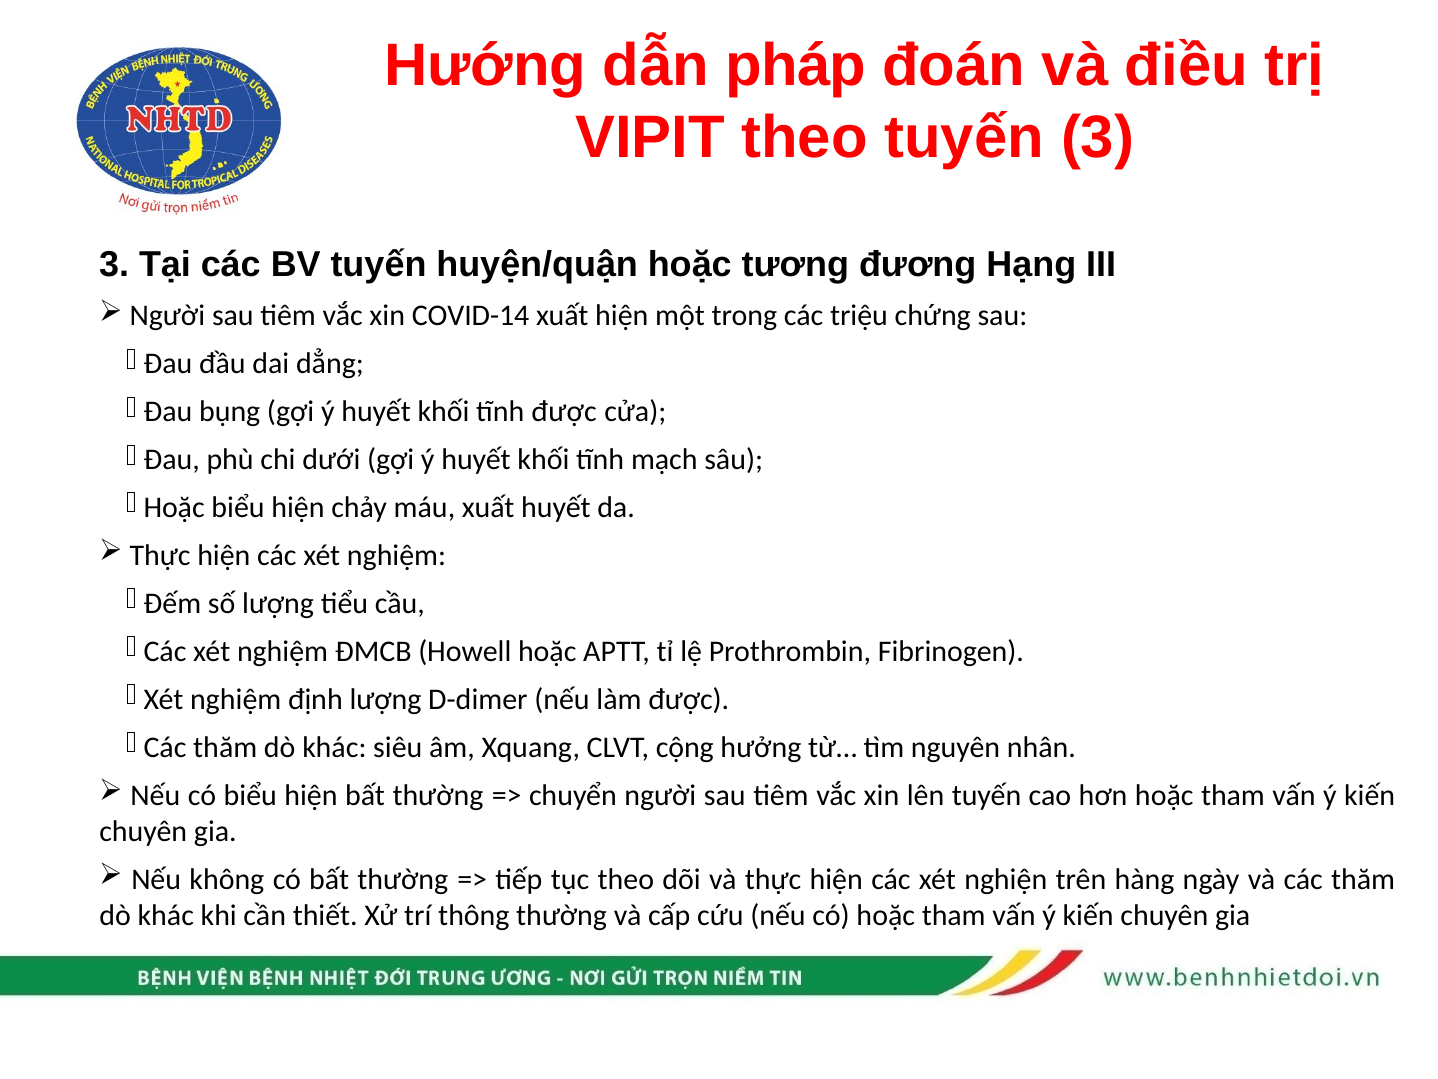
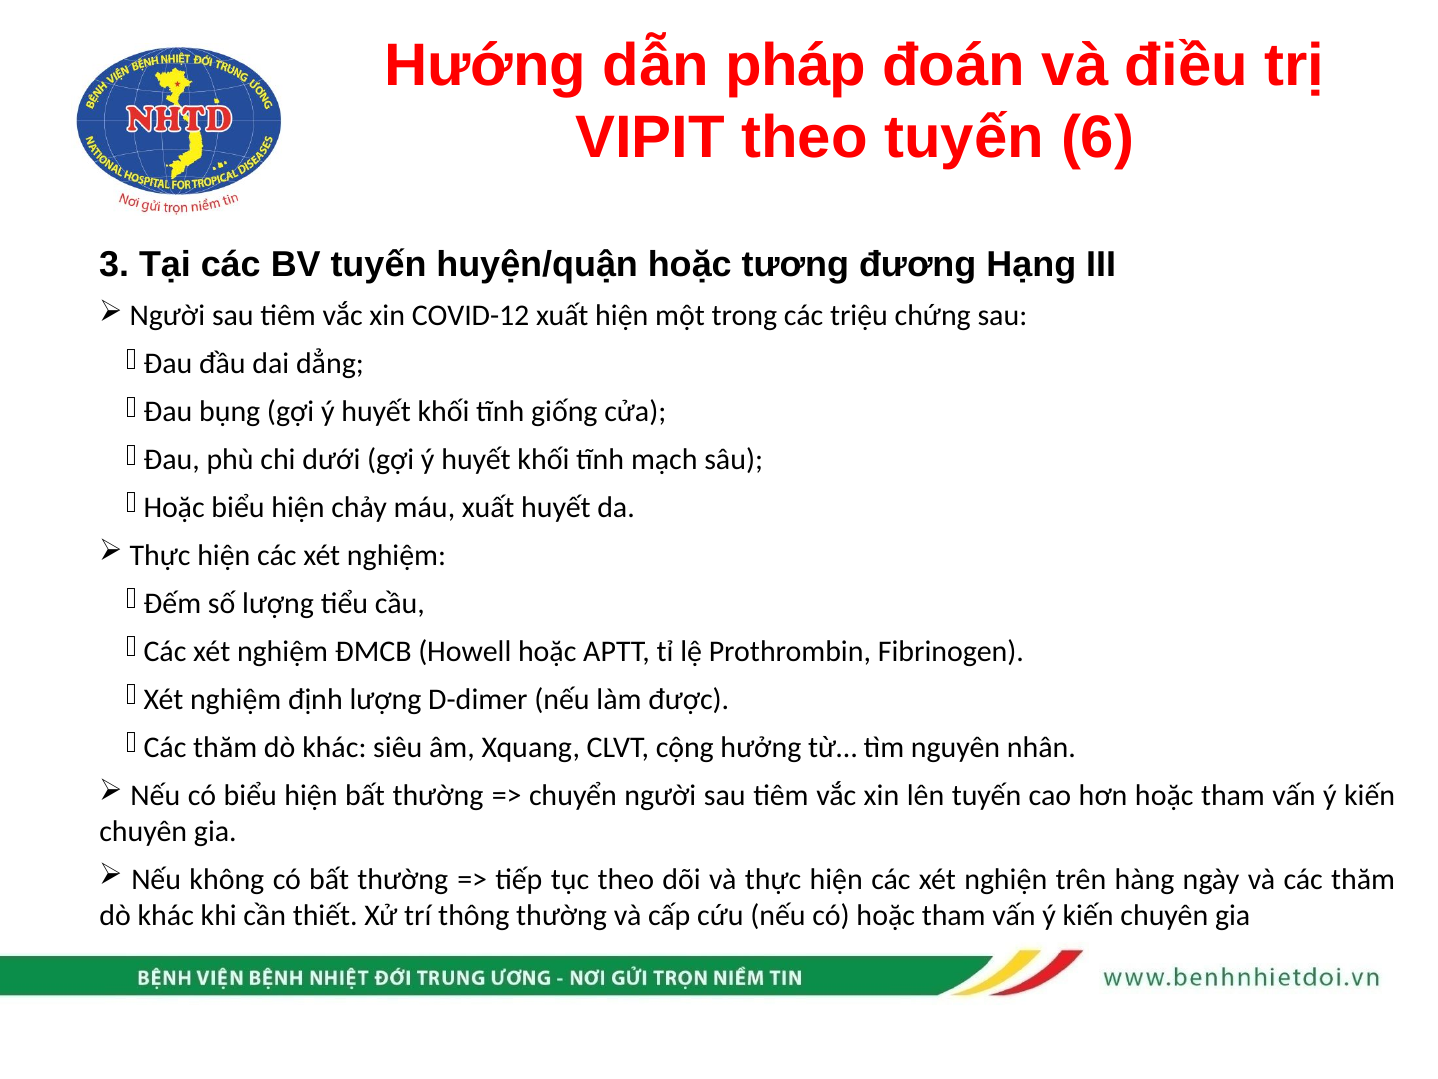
tuyến 3: 3 -> 6 (1098, 138)
COVID-14: COVID-14 -> COVID-12 (471, 316)
tĩnh được: được -> giống (564, 412)
